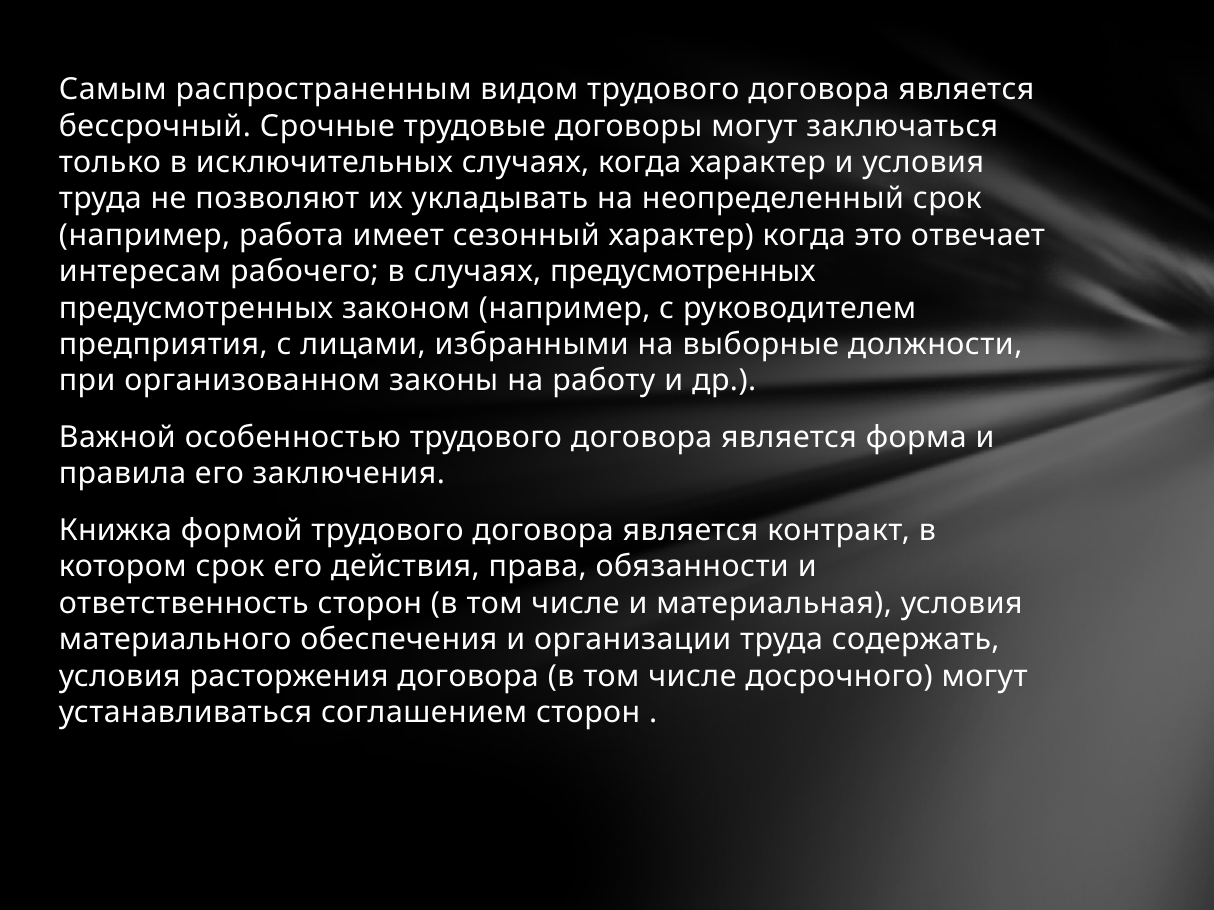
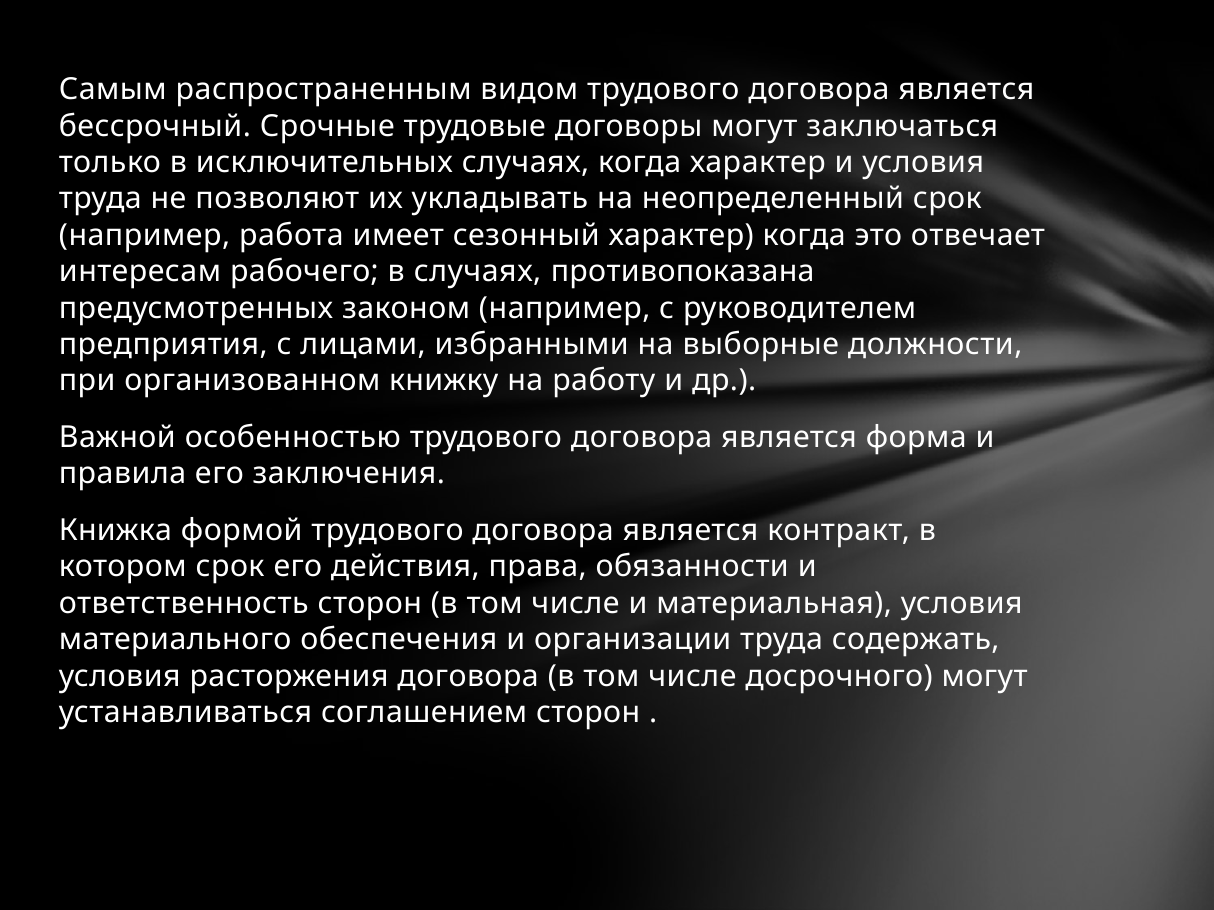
случаях предусмотренных: предусмотренных -> противопоказана (683, 272)
законы: законы -> книжку (444, 381)
